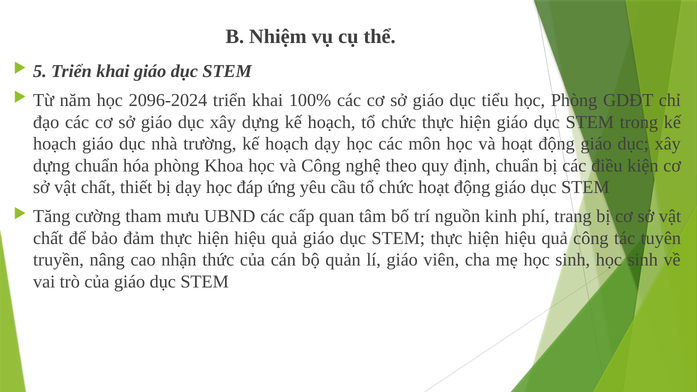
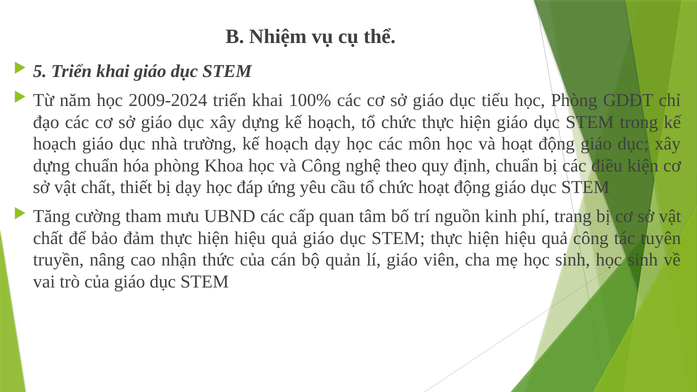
2096-2024: 2096-2024 -> 2009-2024 (168, 100)
